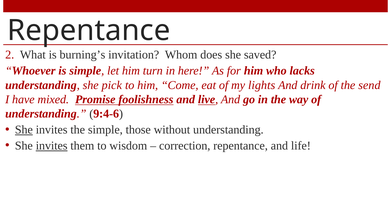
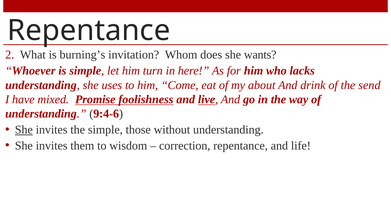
saved: saved -> wants (260, 55)
pick: pick -> uses (112, 85)
lights: lights -> about (262, 85)
invites underline: present -> none (52, 146)
